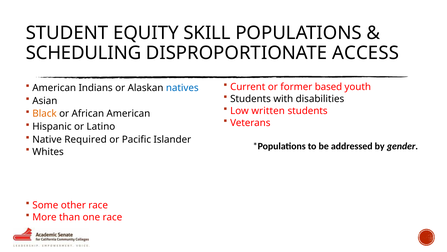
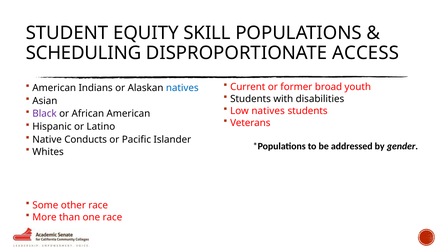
based: based -> broad (328, 87)
Low written: written -> natives (268, 111)
Black colour: orange -> purple (45, 113)
Required: Required -> Conducts (86, 139)
